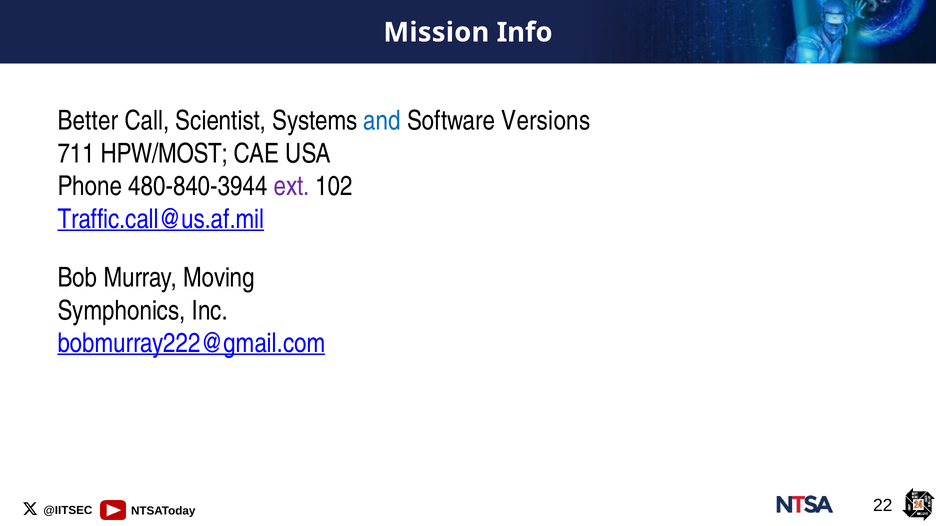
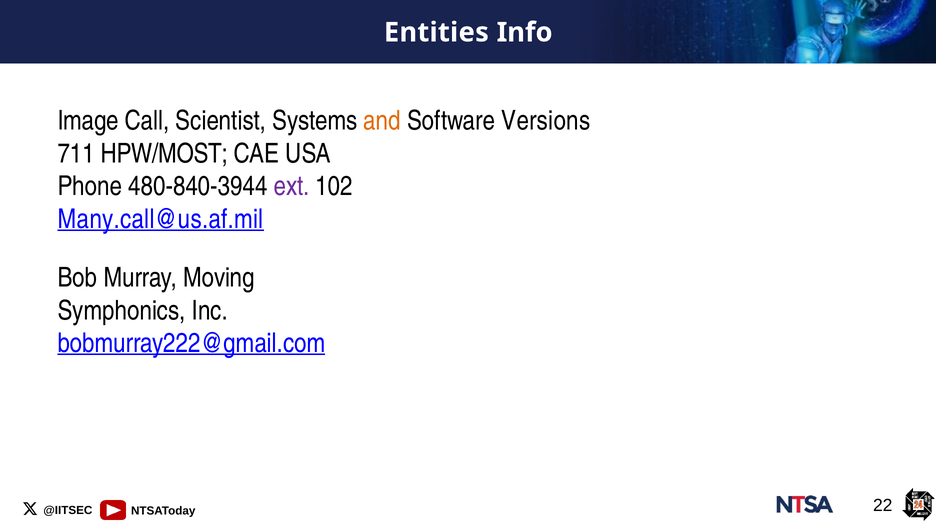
Mission: Mission -> Entities (436, 32)
Better: Better -> Image (88, 121)
and colour: blue -> orange (382, 121)
Traffic.call@us.af.mil: Traffic.call@us.af.mil -> Many.call@us.af.mil (161, 219)
